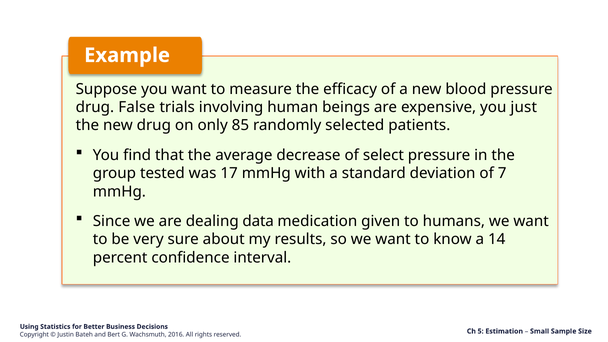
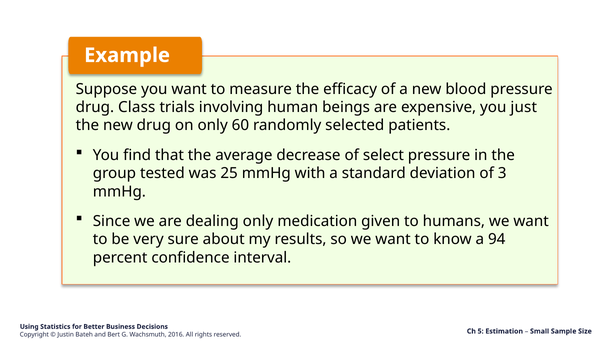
False: False -> Class (137, 107)
85: 85 -> 60 (240, 125)
17: 17 -> 25 (229, 173)
7: 7 -> 3 (502, 173)
dealing data: data -> only (258, 221)
14: 14 -> 94 (497, 239)
